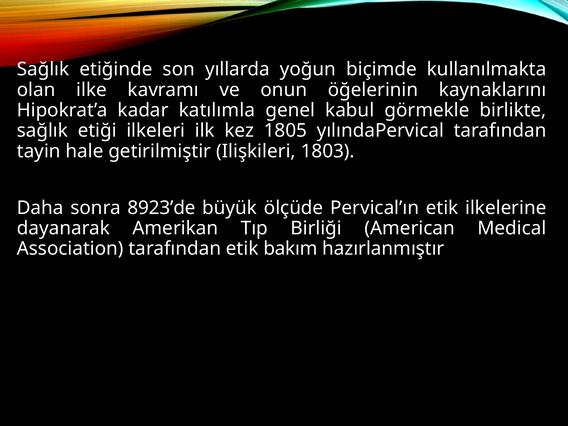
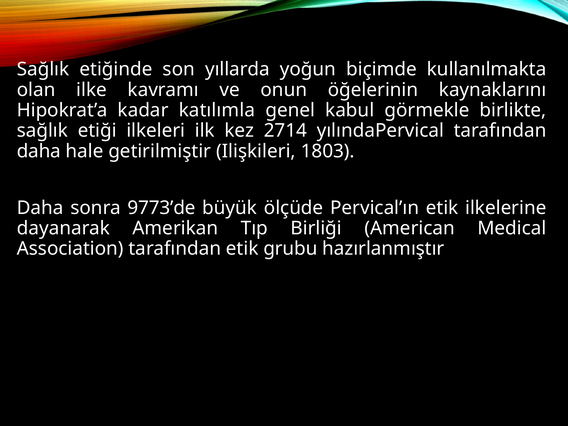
1805: 1805 -> 2714 (285, 131)
tayin: tayin -> daha (39, 151)
8923’de: 8923’de -> 9773’de (162, 208)
bakım: bakım -> grubu (290, 249)
